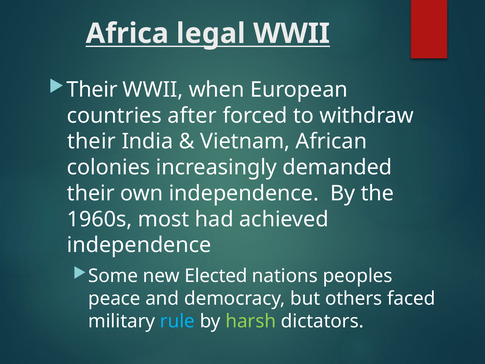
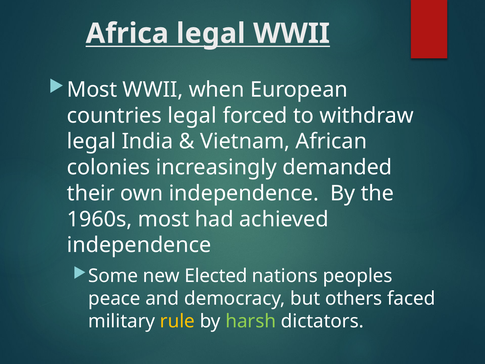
Their: Their -> Most (92, 90)
countries after: after -> legal (192, 116)
their: their -> legal (91, 141)
rule colour: light blue -> yellow (177, 321)
